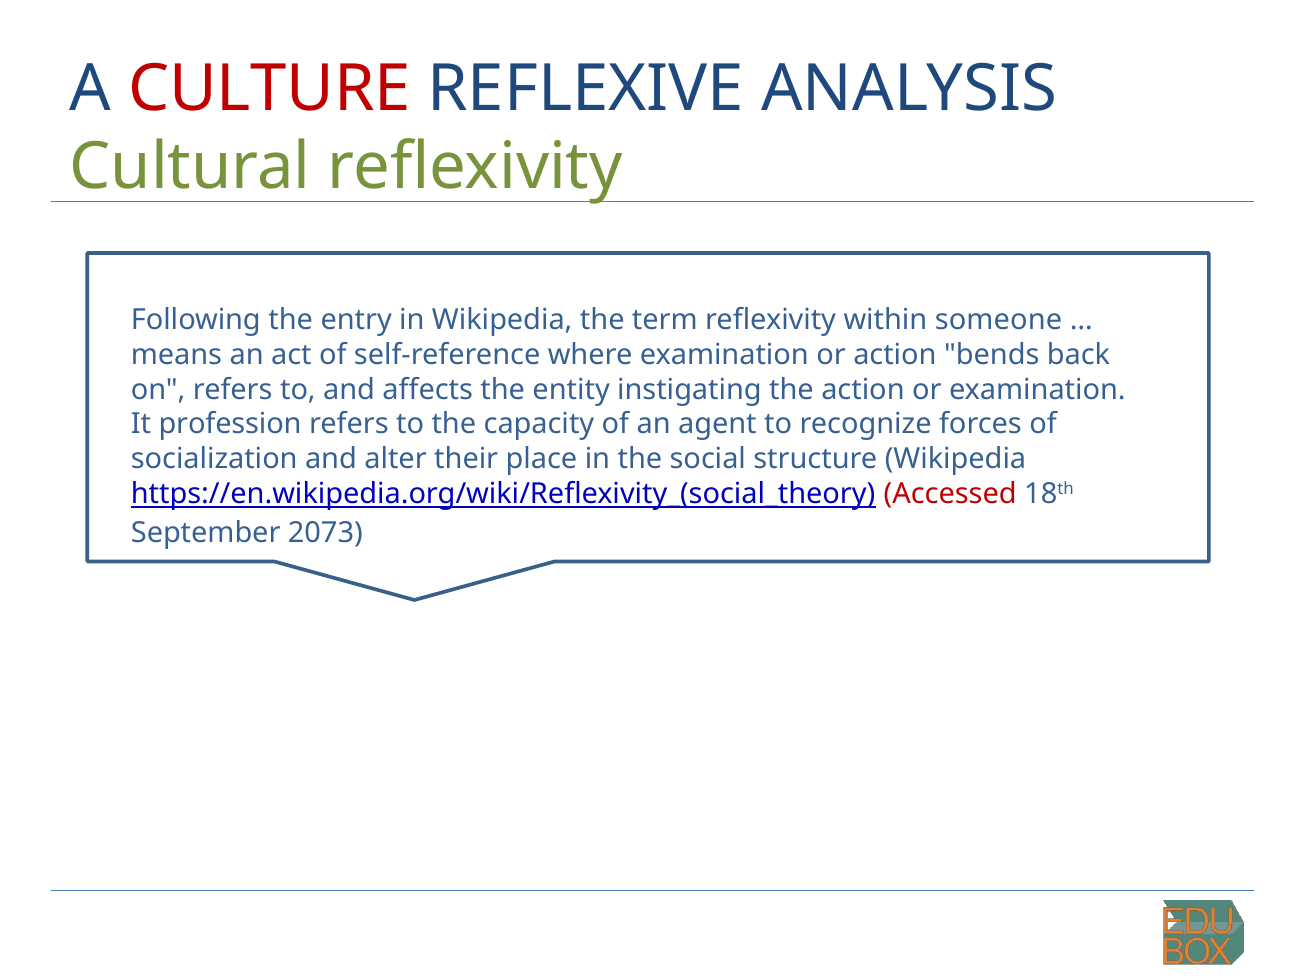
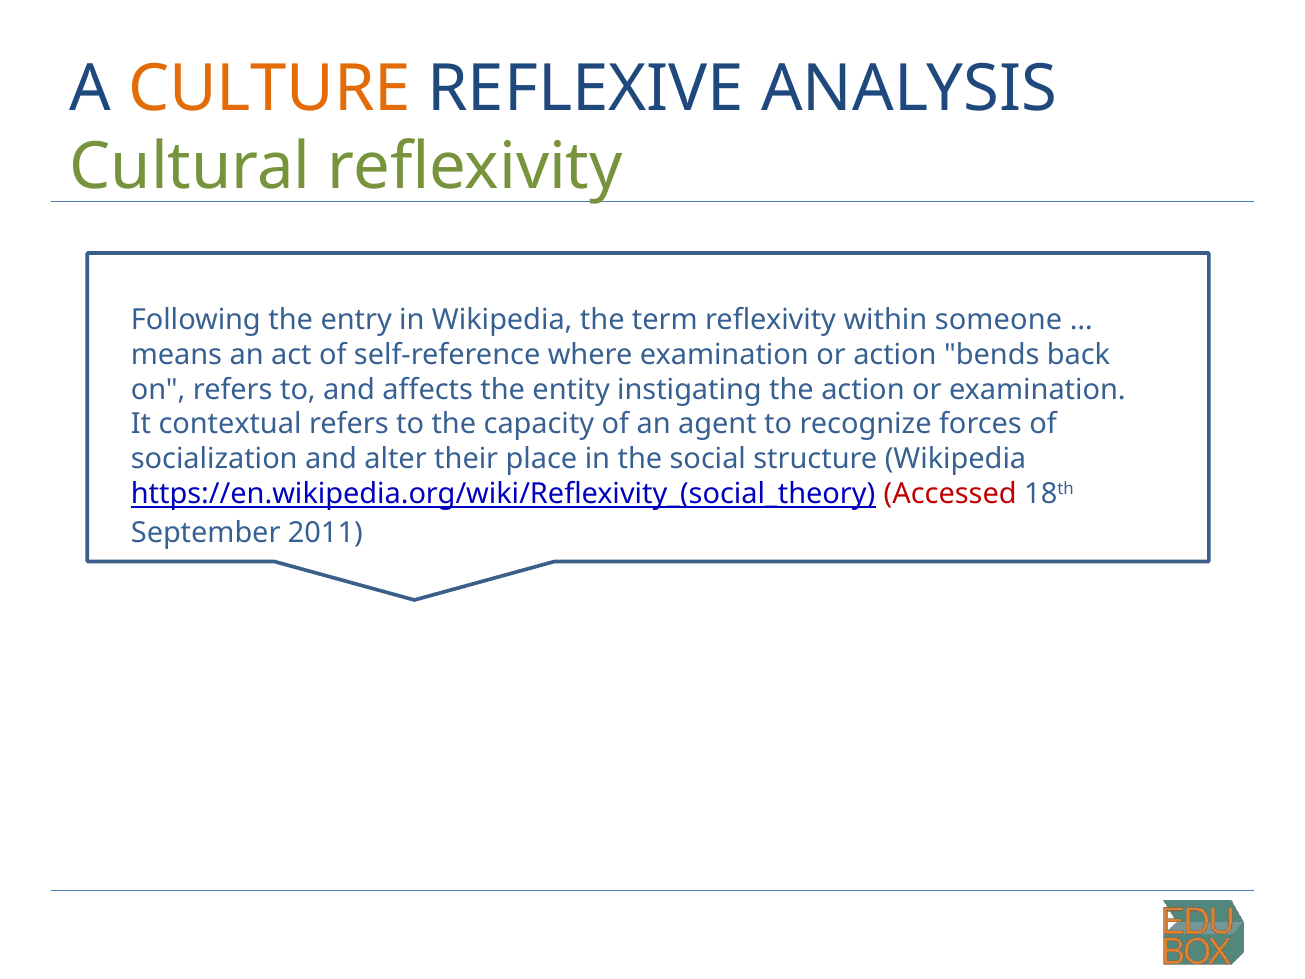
CULTURE colour: red -> orange (269, 89)
profession: profession -> contextual (230, 424)
2073: 2073 -> 2011 (325, 533)
